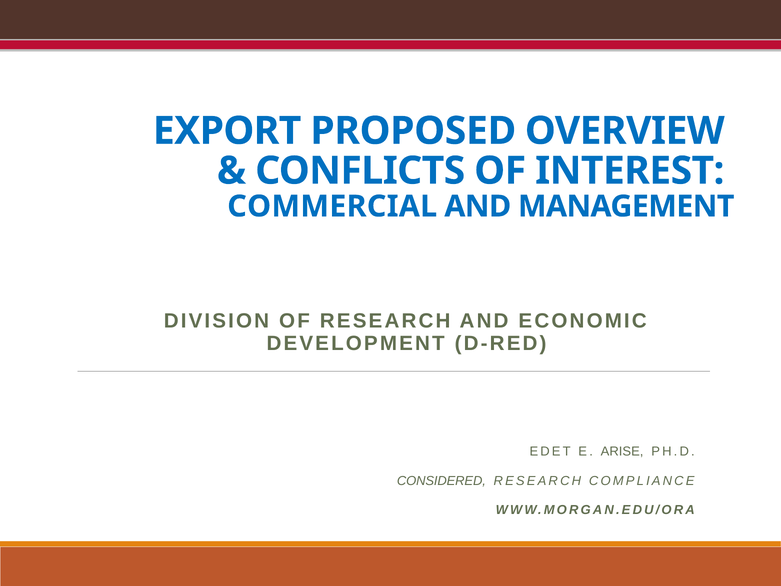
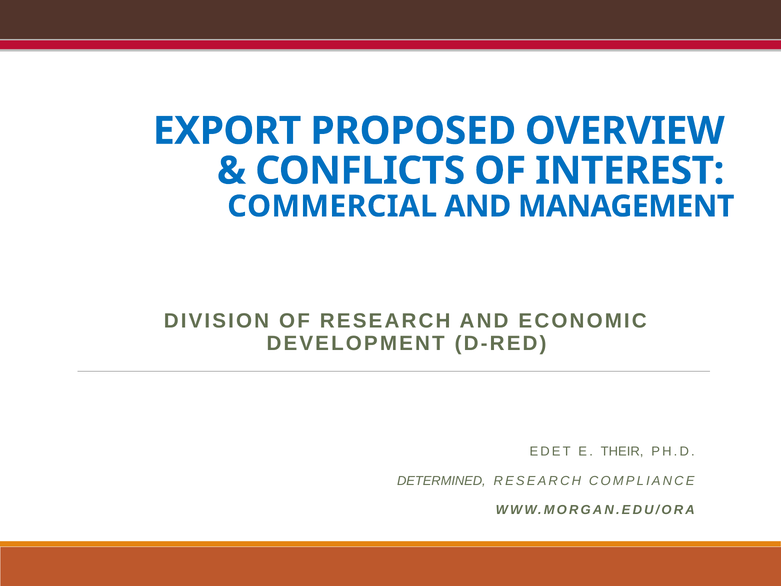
ARISE: ARISE -> THEIR (622, 451)
CONSIDERED: CONSIDERED -> DETERMINED (441, 481)
